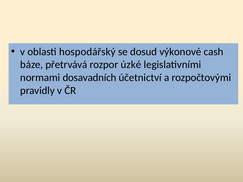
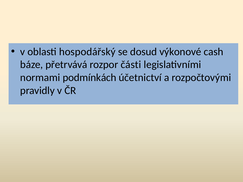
úzké: úzké -> části (131, 65)
dosavadních: dosavadních -> podmínkách (89, 78)
